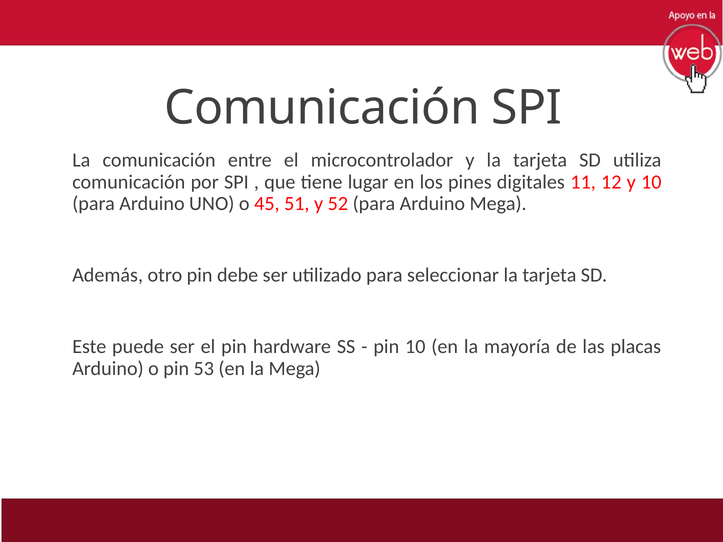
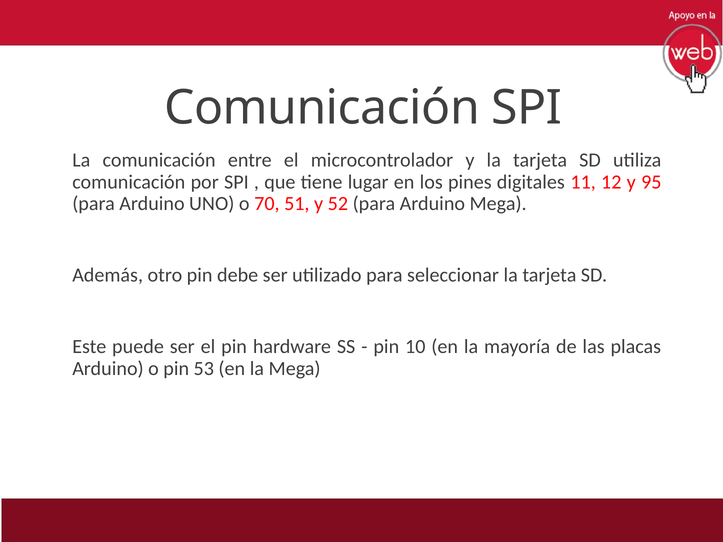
y 10: 10 -> 95 (651, 182)
45: 45 -> 70 (267, 204)
